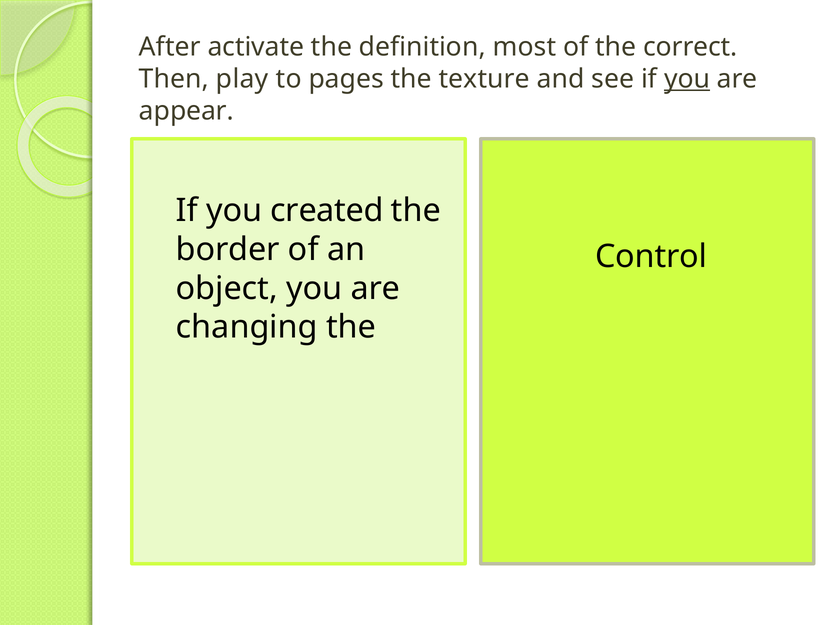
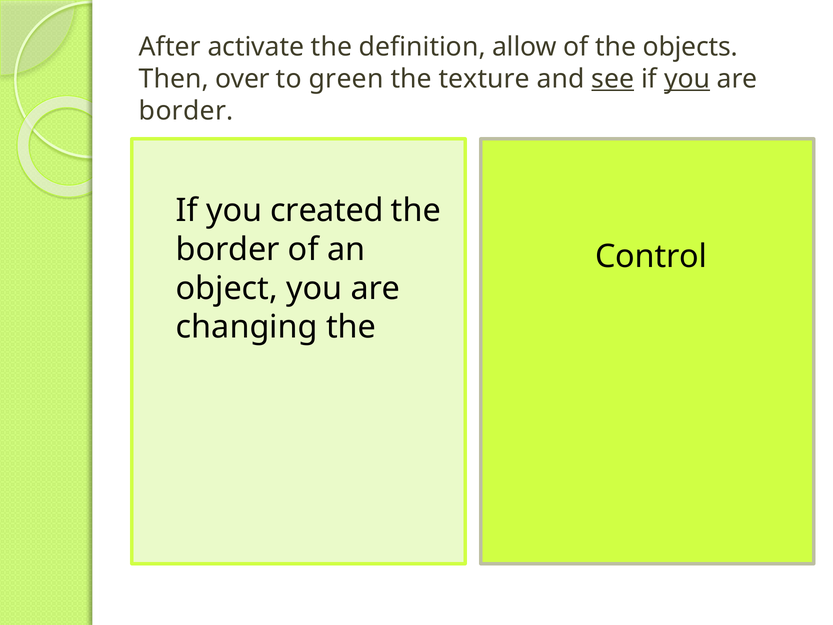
most: most -> allow (525, 47)
correct: correct -> objects (690, 47)
play: play -> over (243, 79)
pages: pages -> green (346, 79)
see underline: none -> present (613, 79)
appear: appear -> border (186, 111)
